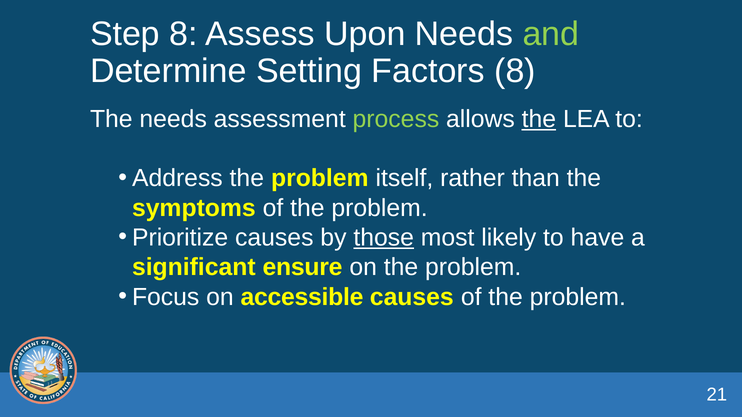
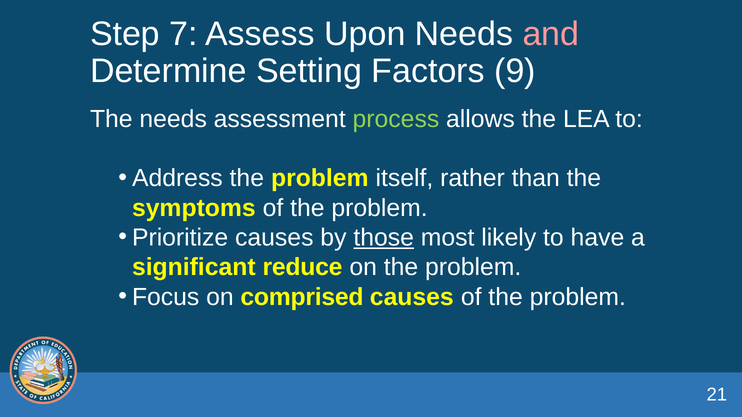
Step 8: 8 -> 7 (183, 34)
and colour: light green -> pink (551, 34)
Factors 8: 8 -> 9 (515, 71)
the underline: present -> none (539, 119)
ensure: ensure -> reduce (302, 267)
accessible: accessible -> comprised (302, 297)
